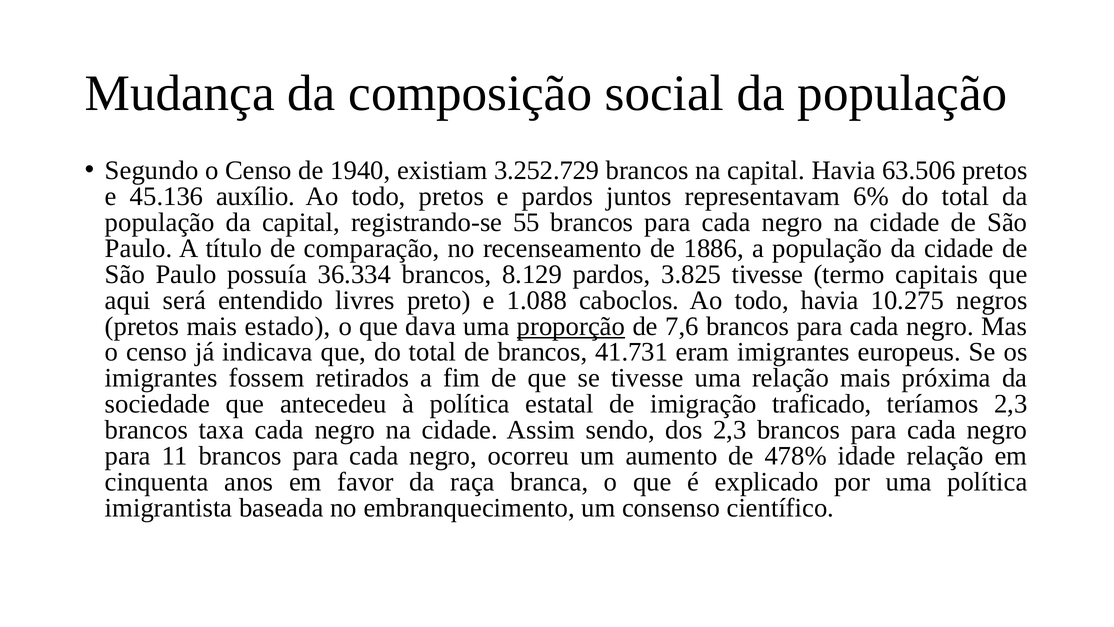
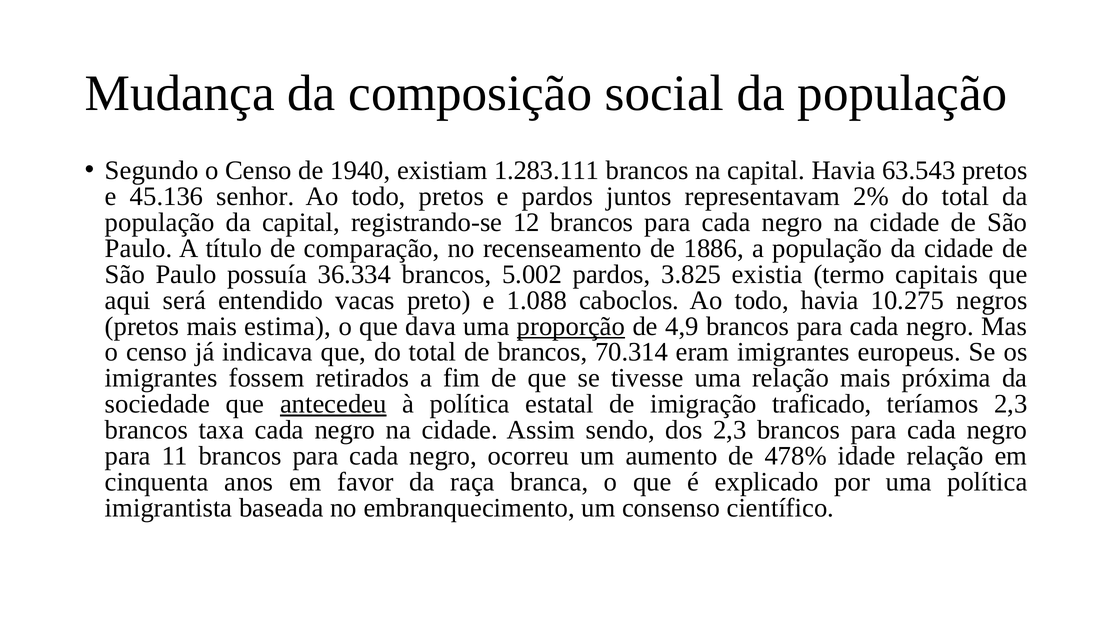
3.252.729: 3.252.729 -> 1.283.111 (547, 171)
63.506: 63.506 -> 63.543 (919, 171)
auxílio: auxílio -> senhor (255, 196)
6%: 6% -> 2% (871, 196)
55: 55 -> 12 (526, 222)
8.129: 8.129 -> 5.002 (532, 274)
3.825 tivesse: tivesse -> existia (767, 274)
livres: livres -> vacas (365, 300)
estado: estado -> estima (288, 326)
7,6: 7,6 -> 4,9 (682, 326)
41.731: 41.731 -> 70.314 (632, 352)
antecedeu underline: none -> present (333, 404)
